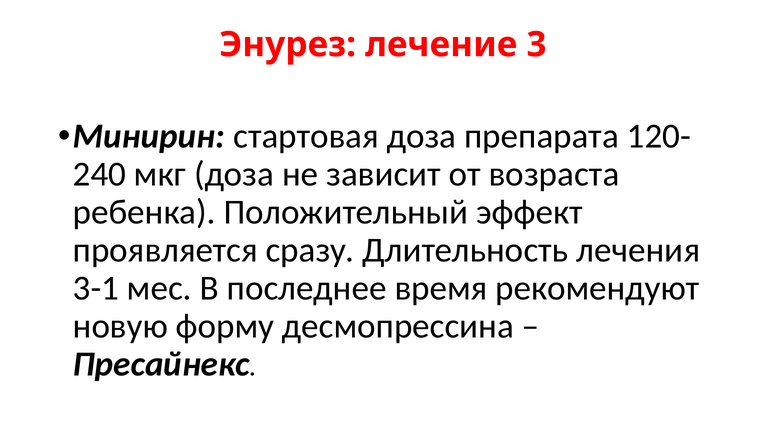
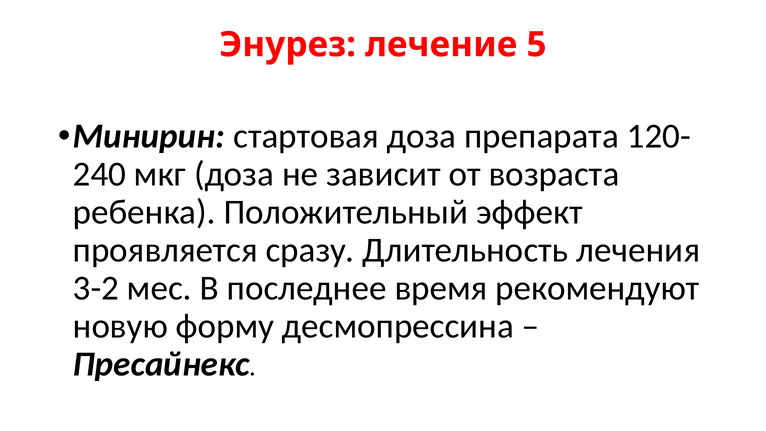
3: 3 -> 5 (536, 45)
3-1: 3-1 -> 3-2 (96, 288)
